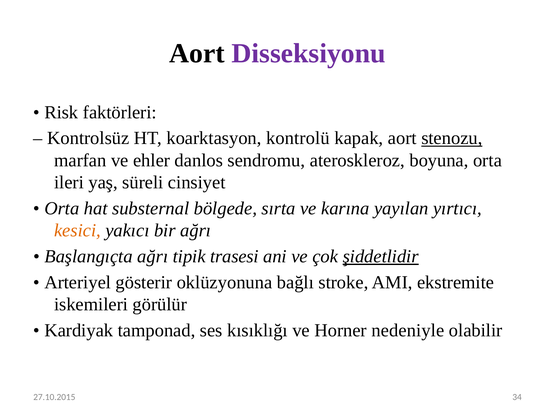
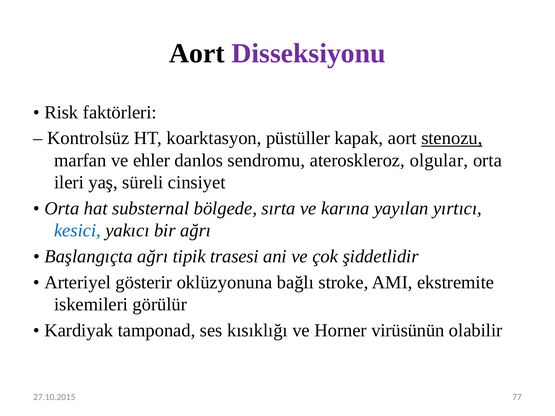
kontrolü: kontrolü -> püstüller (298, 138)
boyuna: boyuna -> olgular (439, 160)
kesici colour: orange -> blue (77, 231)
şiddetlidir underline: present -> none (381, 257)
nedeniyle: nedeniyle -> virüsünün (408, 331)
34: 34 -> 77 (517, 397)
